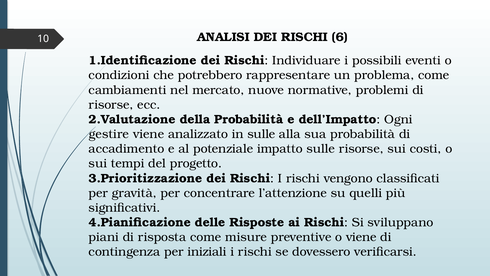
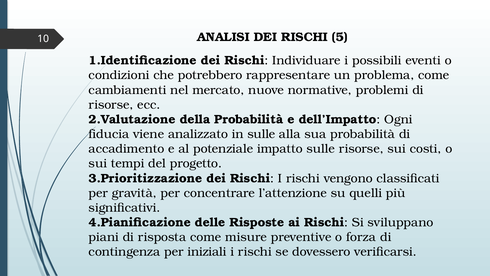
6: 6 -> 5 (340, 37)
gestire: gestire -> fiducia (109, 134)
o viene: viene -> forza (361, 237)
